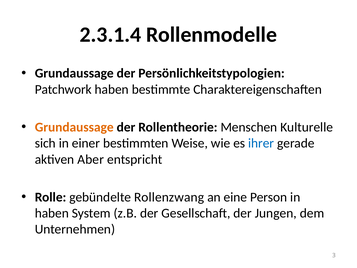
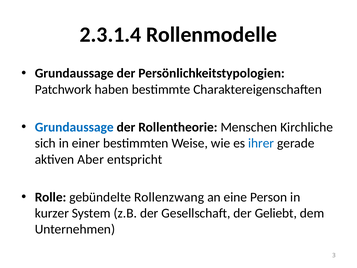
Grundaussage colour: orange -> blue (74, 127)
Kulturelle: Kulturelle -> Kirchliche (307, 127)
haben: haben -> kurzer (52, 213)
Jungen: Jungen -> Geliebt (276, 213)
